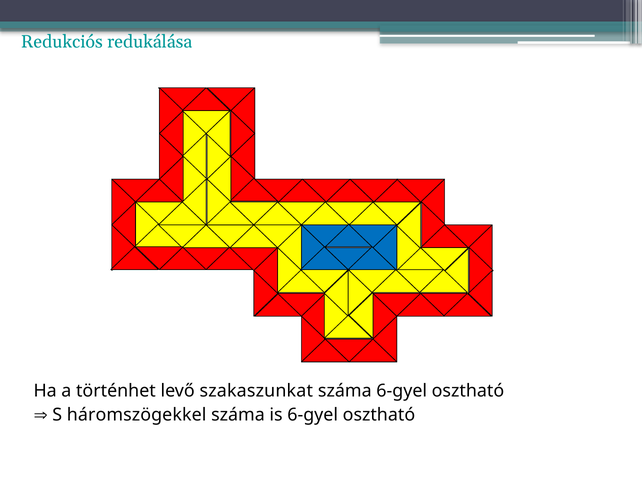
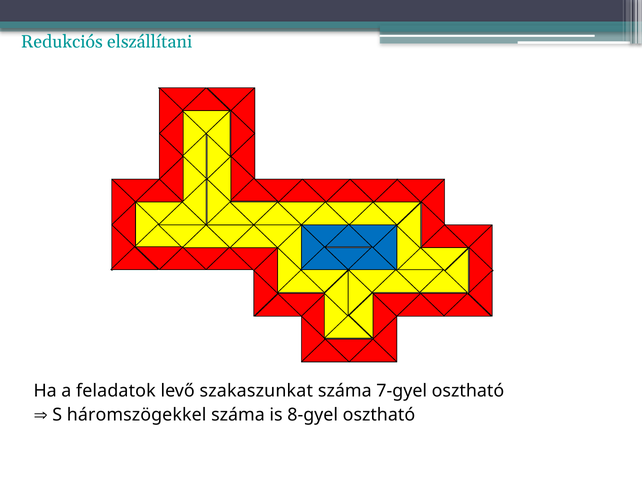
redukálása: redukálása -> elszállítani (150, 42)
történhet: történhet -> feladatok (116, 391)
száma 6-gyel: 6-gyel -> 7-gyel (402, 391)
is 6-gyel: 6-gyel -> 8-gyel (313, 416)
